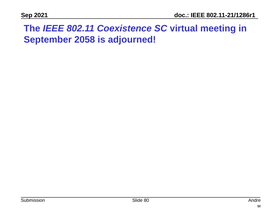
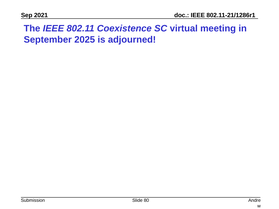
2058: 2058 -> 2025 (85, 40)
